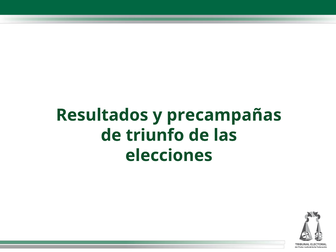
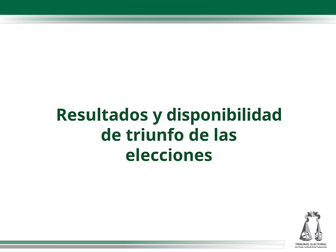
precampañas: precampañas -> disponibilidad (224, 115)
